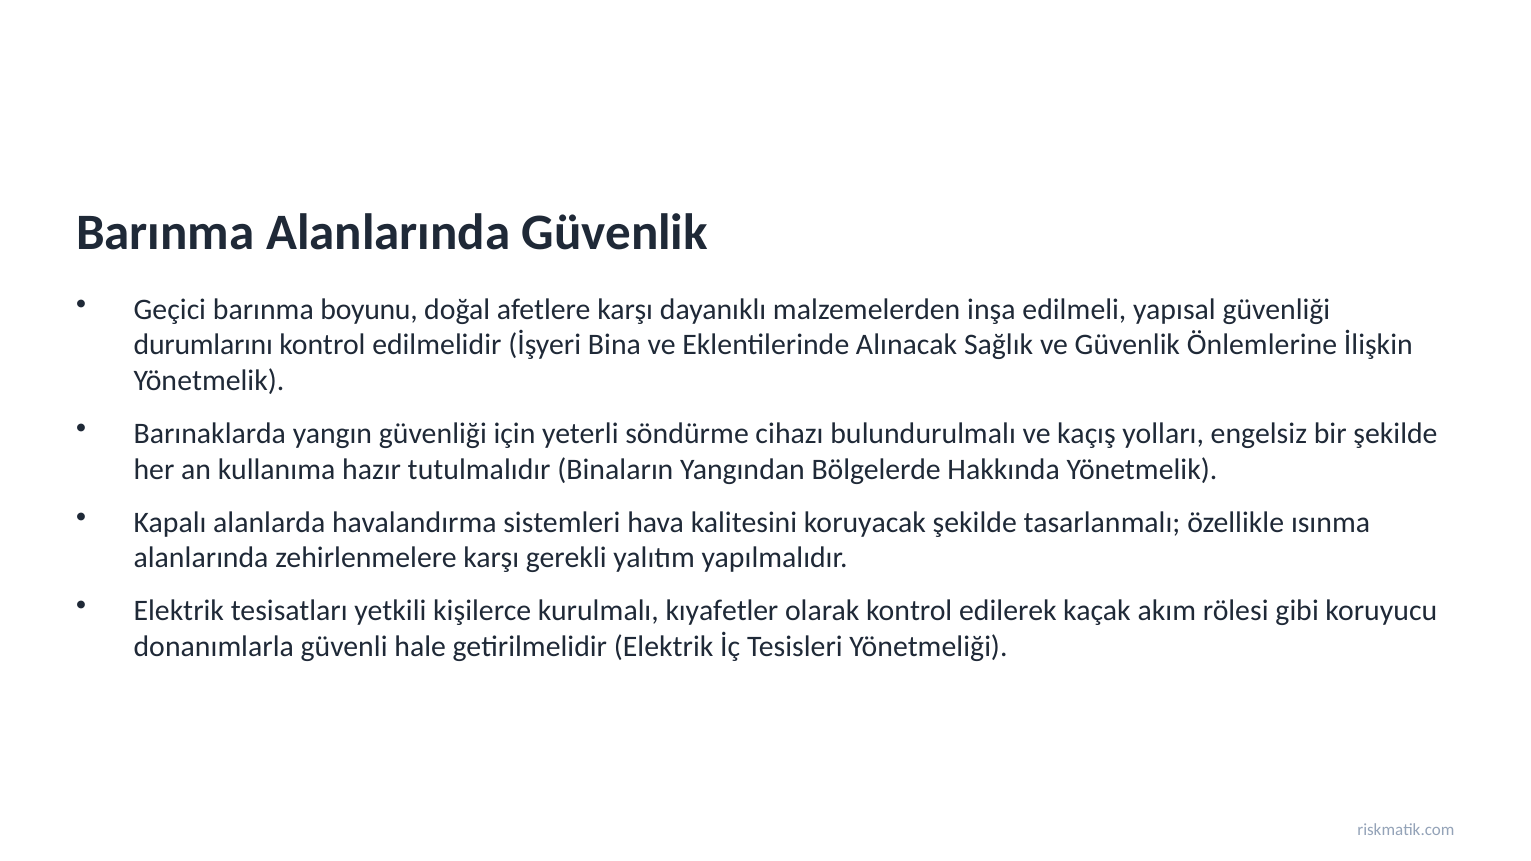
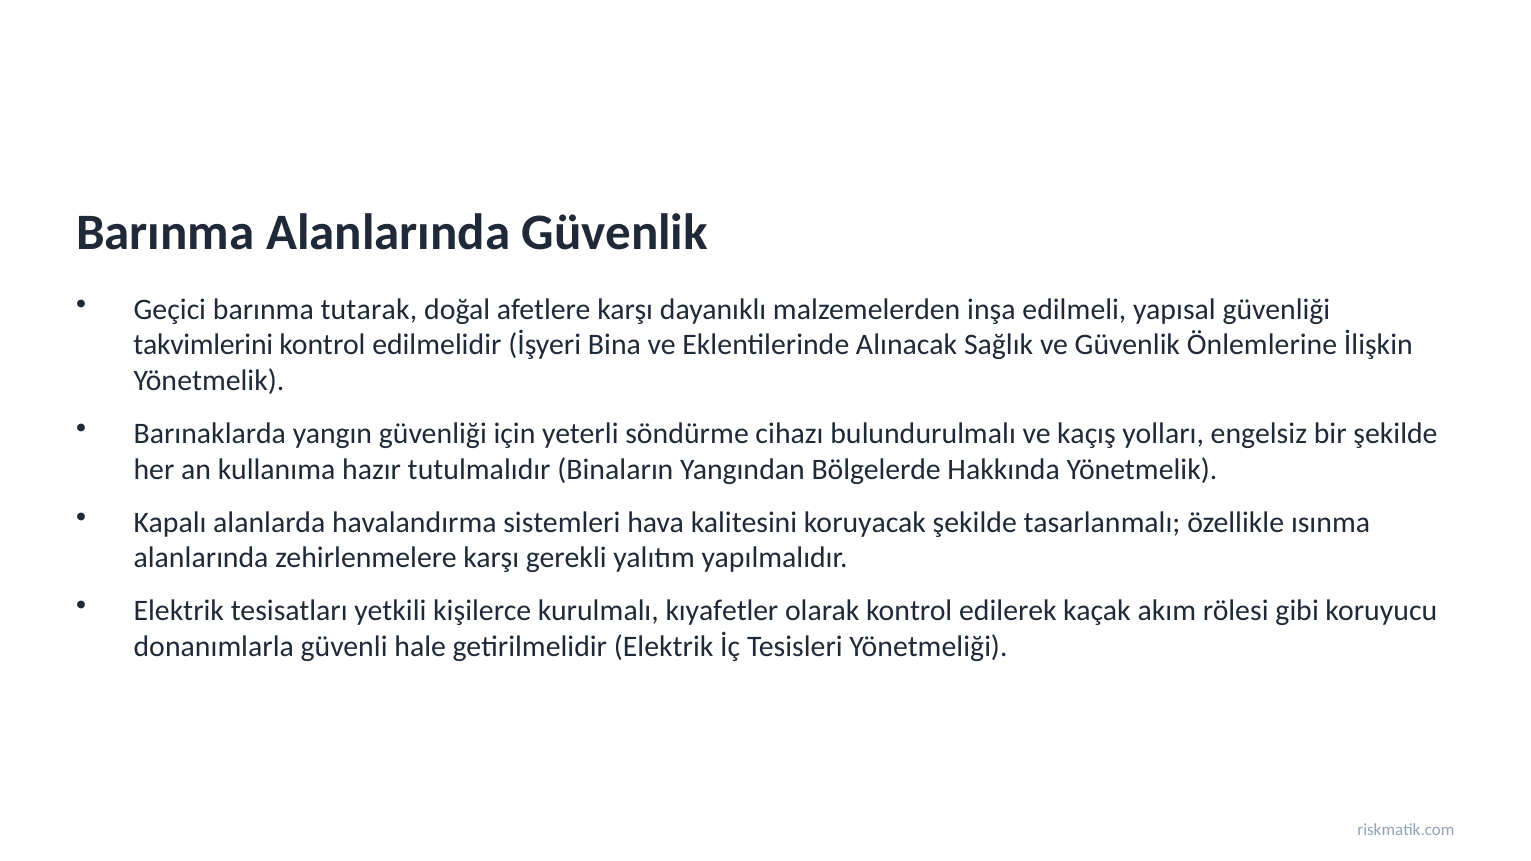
boyunu: boyunu -> tutarak (369, 309)
durumlarını: durumlarını -> takvimlerini (203, 345)
